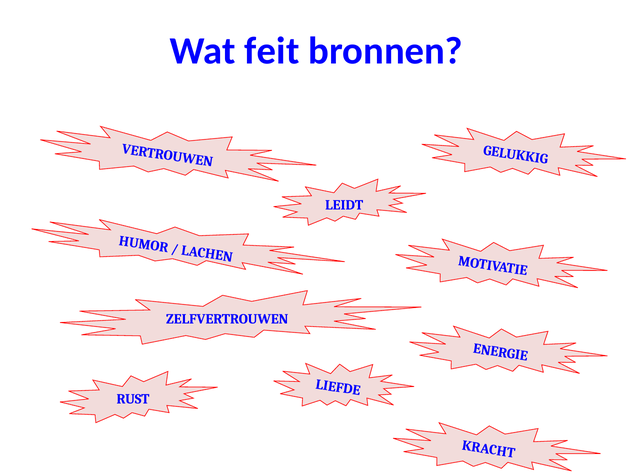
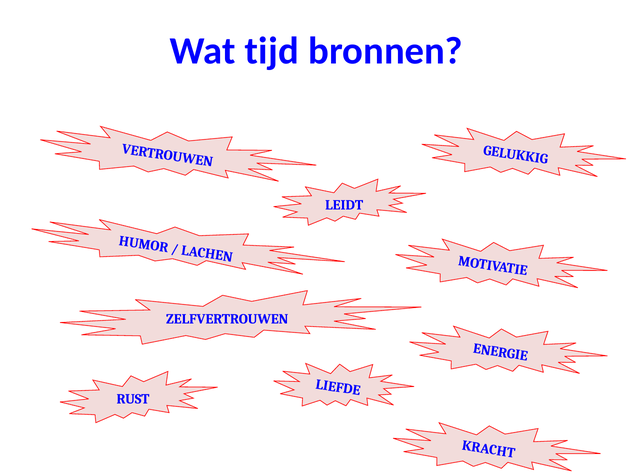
feit: feit -> tijd (272, 51)
